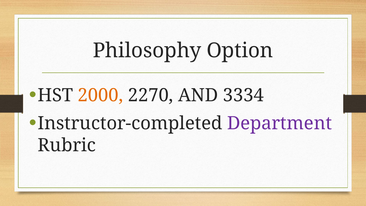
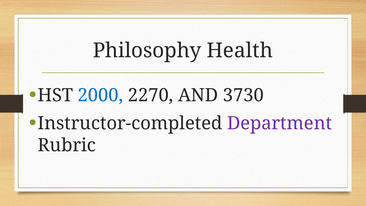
Option: Option -> Health (240, 50)
2000 colour: orange -> blue (100, 95)
3334: 3334 -> 3730 (243, 95)
